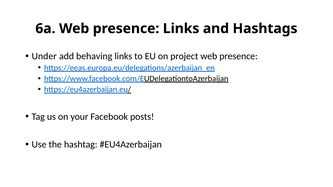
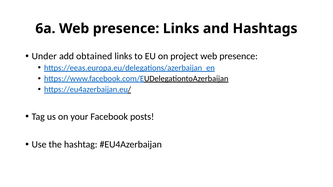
behaving: behaving -> obtained (94, 56)
